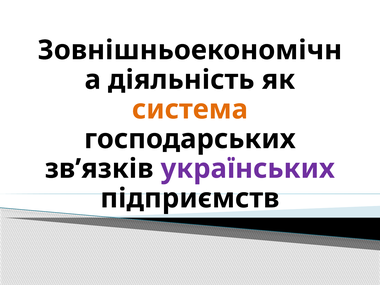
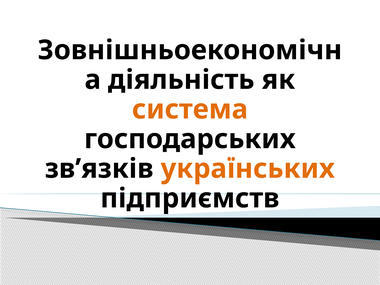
українських colour: purple -> orange (248, 169)
